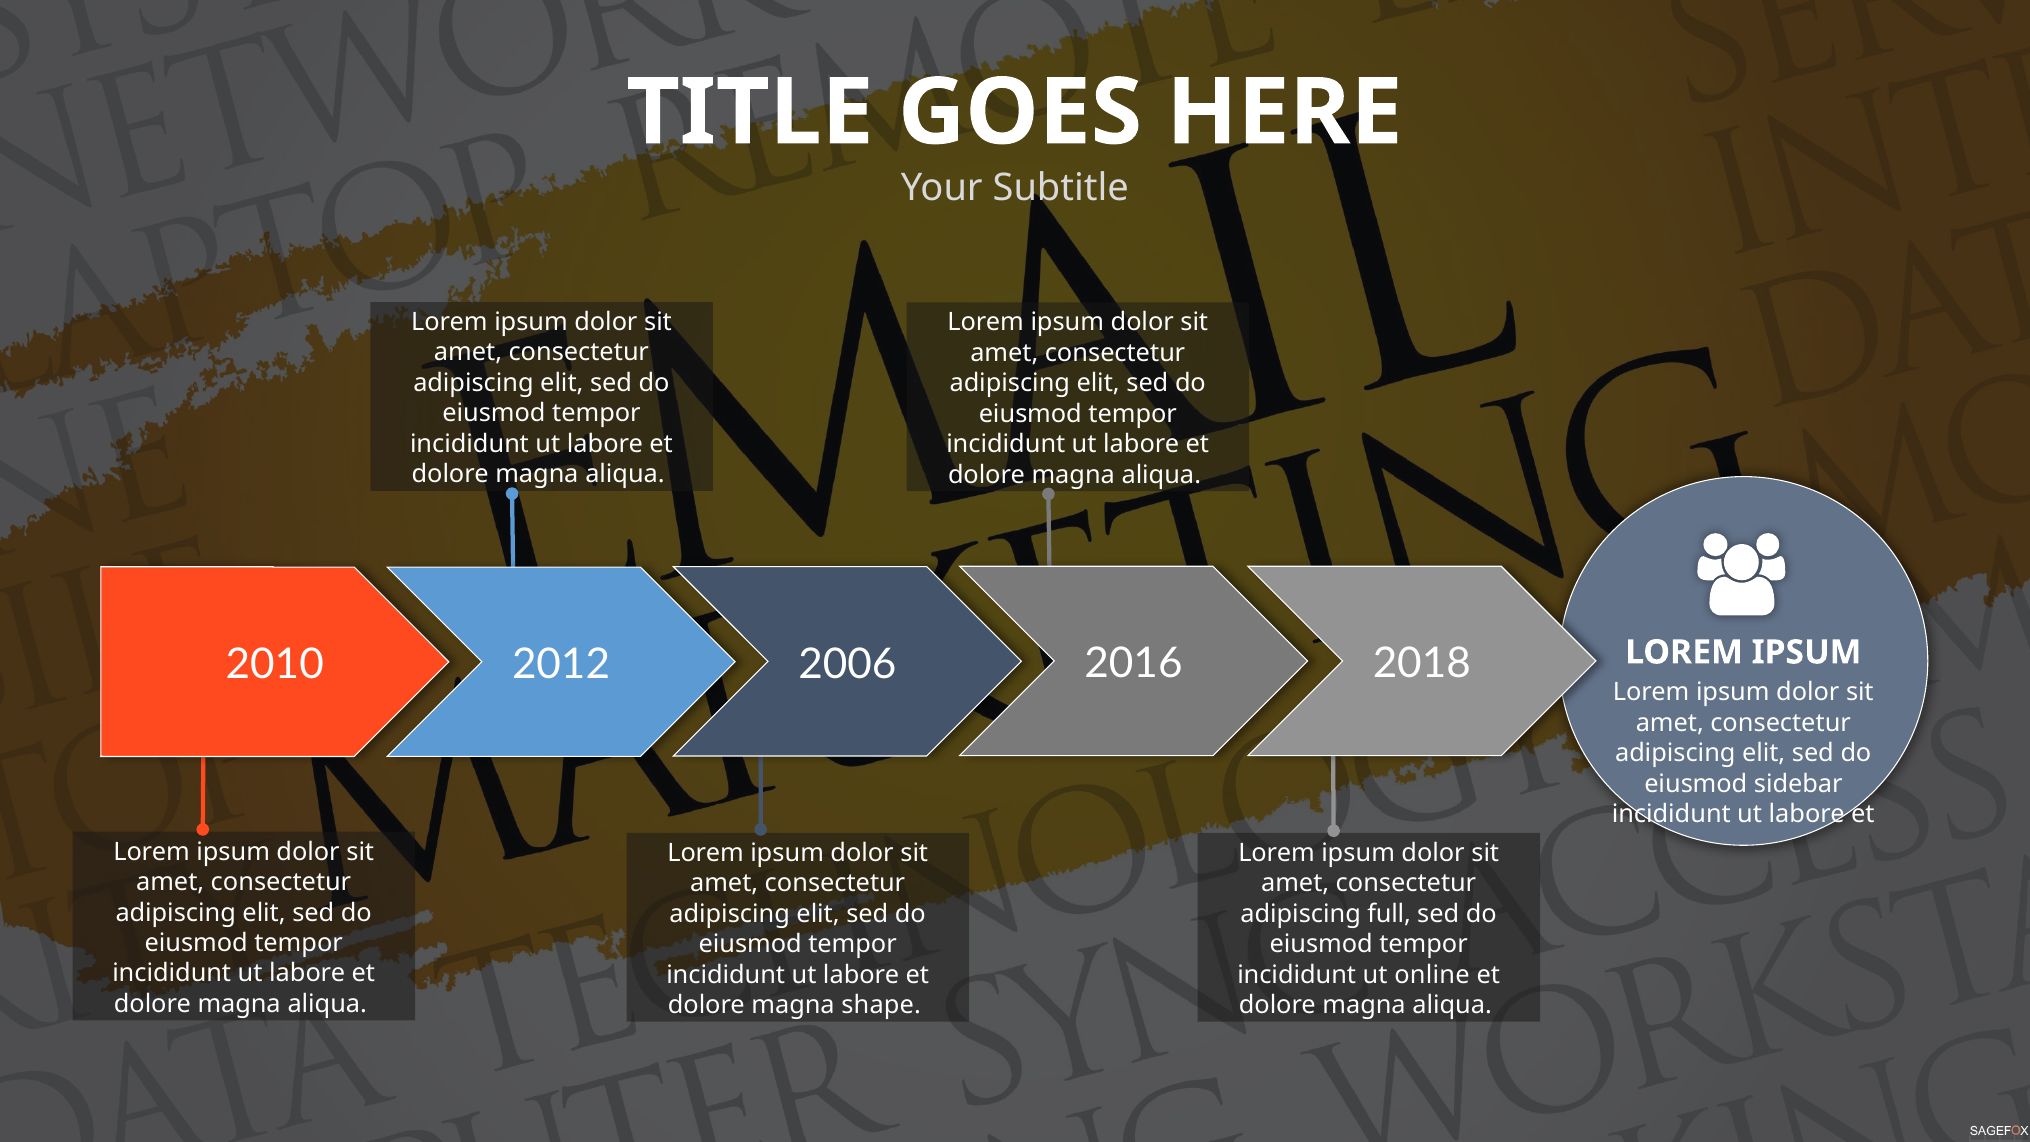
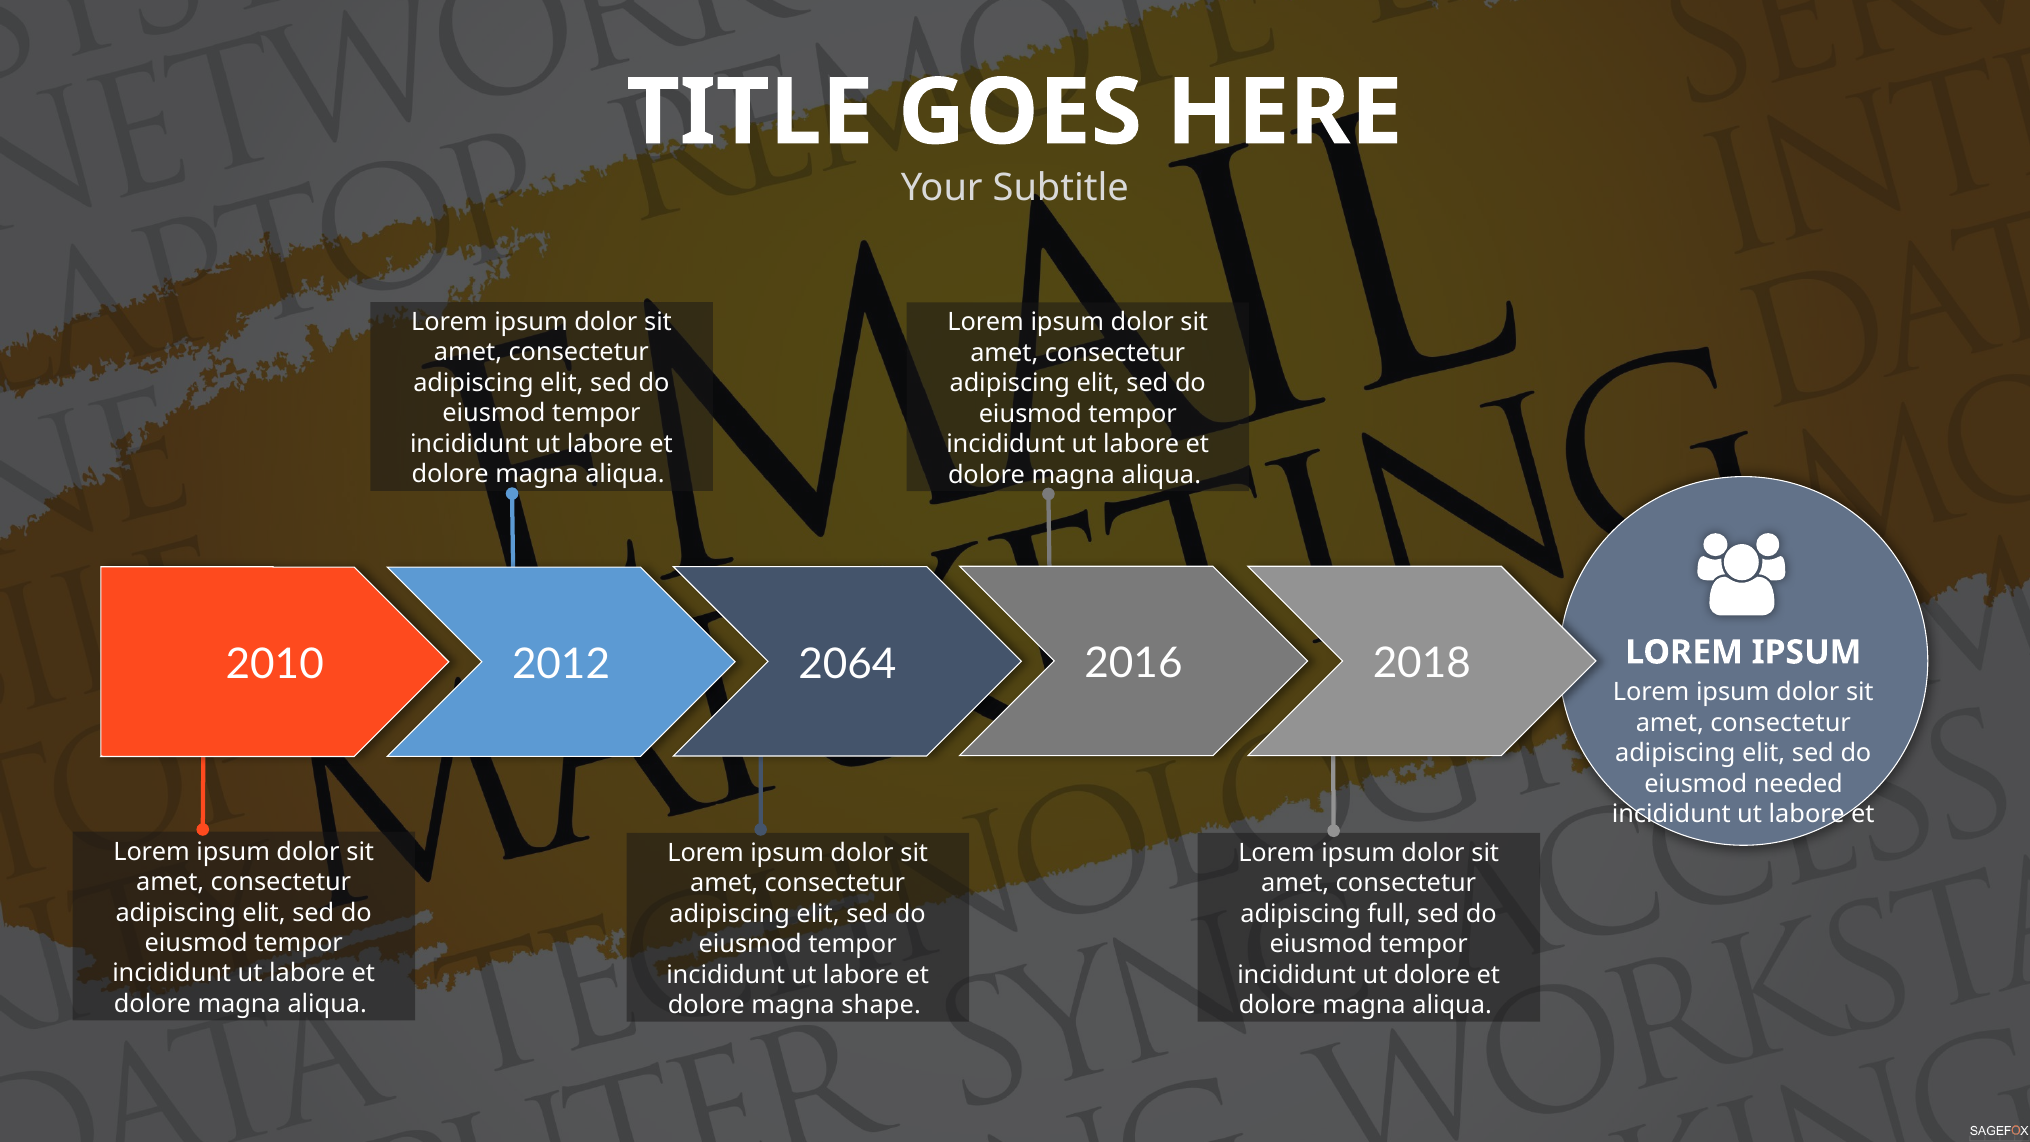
2006: 2006 -> 2064 (847, 664)
sidebar: sidebar -> needed (1798, 784)
ut online: online -> dolore (1432, 975)
